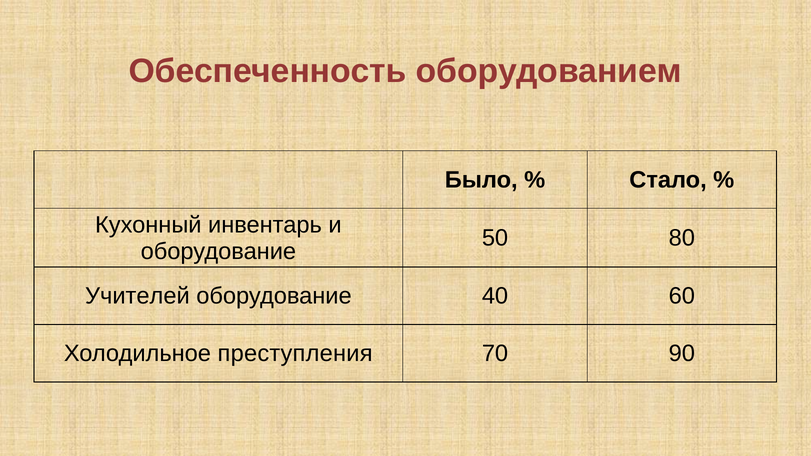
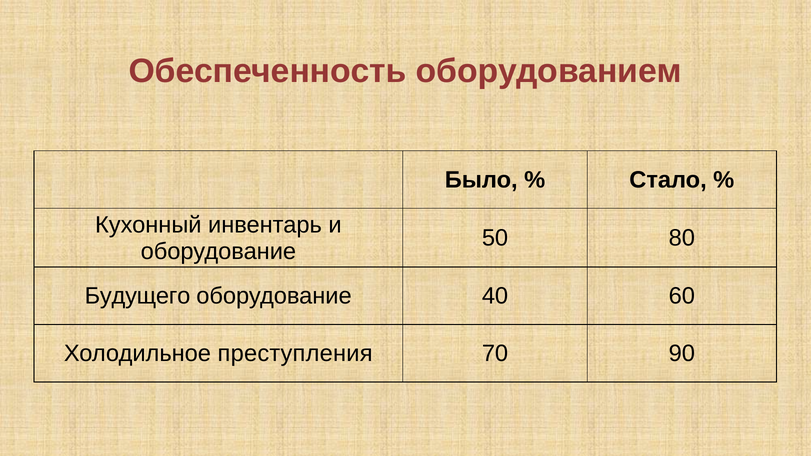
Учителей: Учителей -> Будущего (138, 296)
